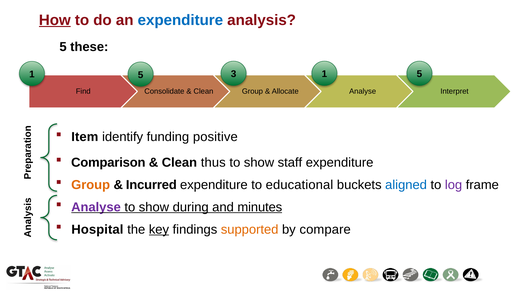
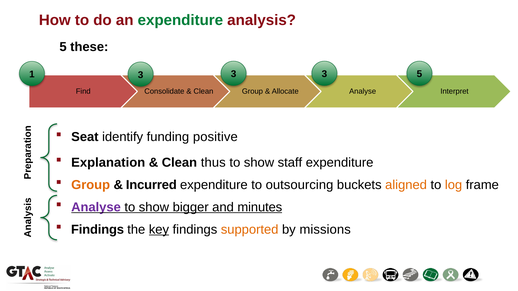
How underline: present -> none (55, 20)
expenditure colour: blue -> green (180, 20)
5: 5 -> 3 (141, 75)
1: 1 -> 3 (324, 74)
Item: Item -> Seat (85, 137)
Comparison: Comparison -> Explanation (108, 163)
educational: educational -> outsourcing (300, 185)
aligned colour: blue -> orange (406, 185)
log colour: purple -> orange (454, 185)
during: during -> bigger (191, 207)
Hospital: Hospital -> Findings (98, 230)
compare: compare -> missions (325, 230)
